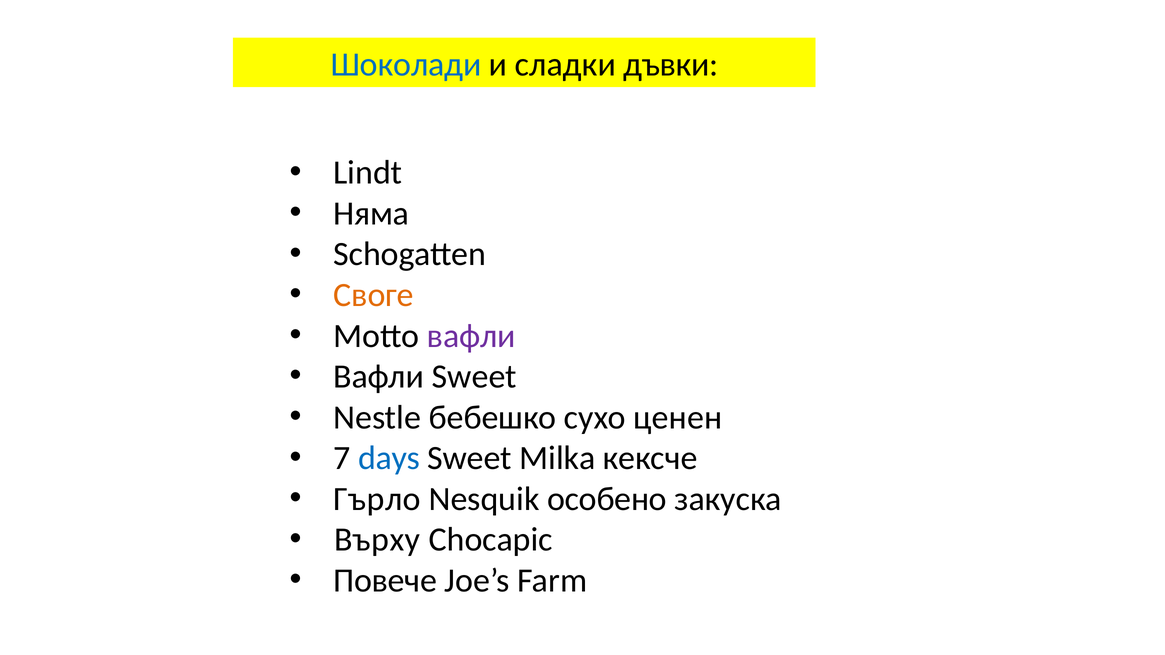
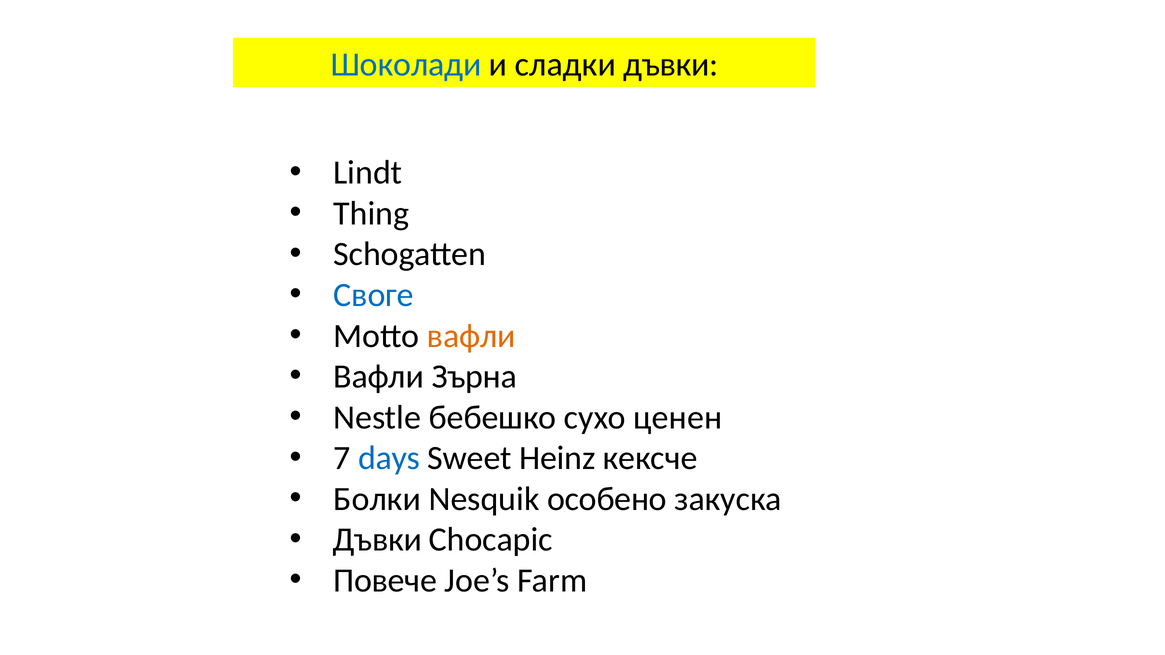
Няма: Няма -> Thing (371, 214)
Своге colour: orange -> blue (374, 295)
вафли colour: purple -> orange (471, 336)
Вафли Sweet: Sweet -> Зърна (474, 377)
Milka: Milka -> Heinz (557, 458)
Гърло: Гърло -> Болки (377, 499)
Върху: Върху -> Дъвки (377, 540)
